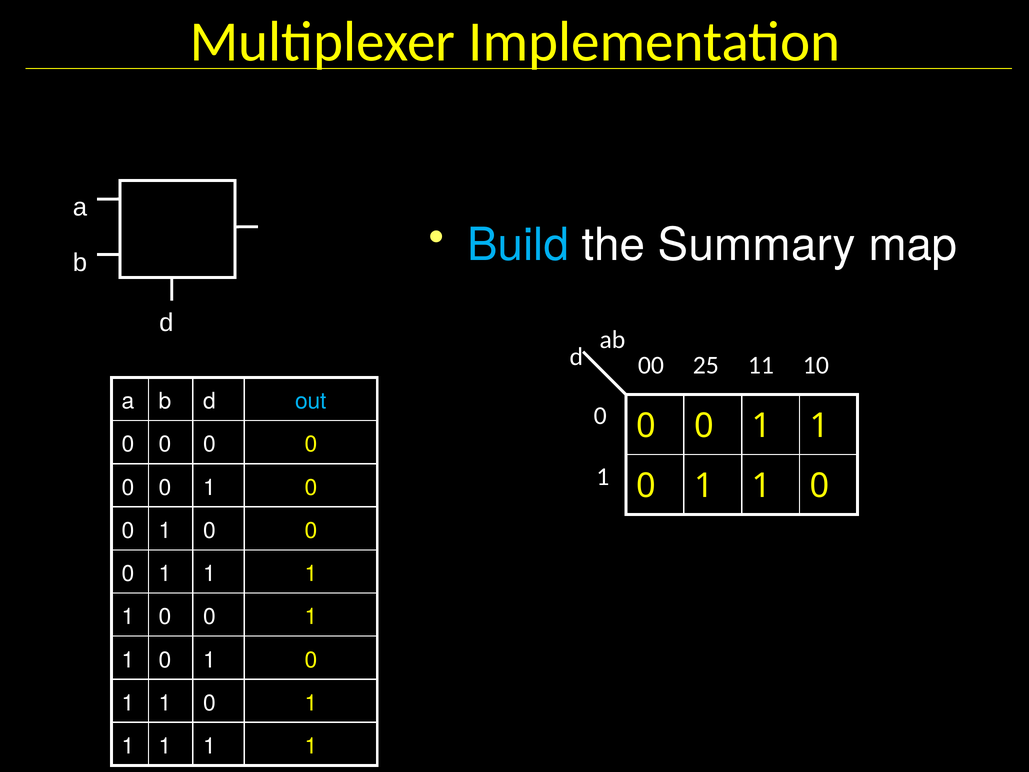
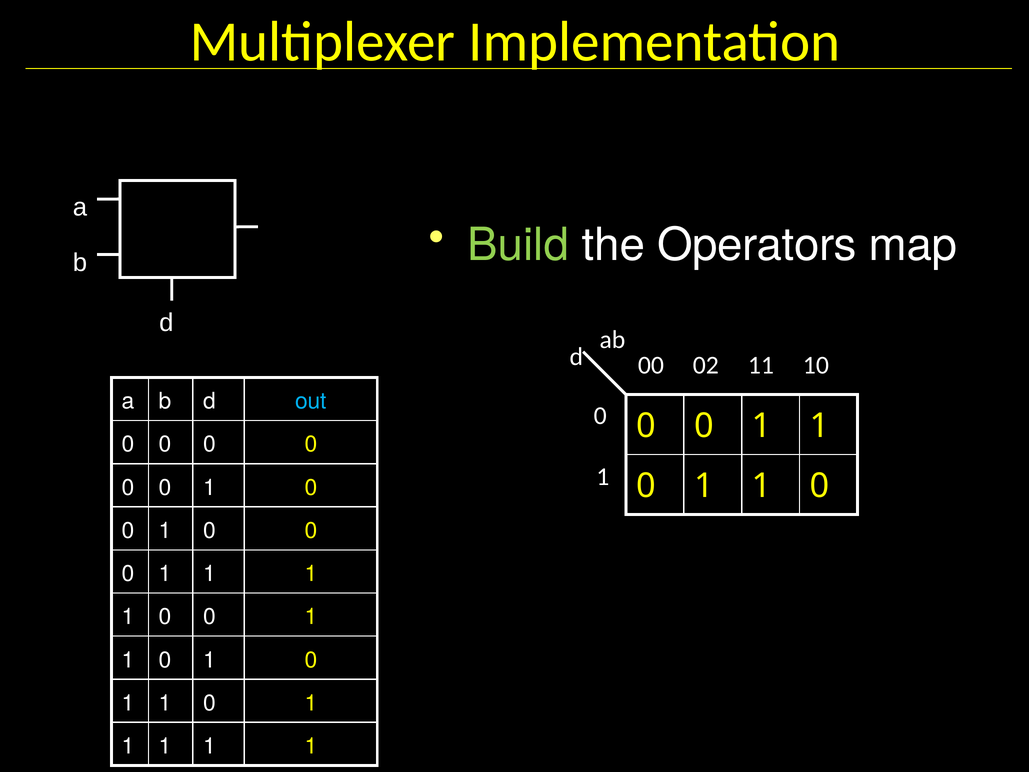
Build colour: light blue -> light green (518, 245)
Summary: Summary -> Operators (757, 245)
25: 25 -> 02 (706, 365)
